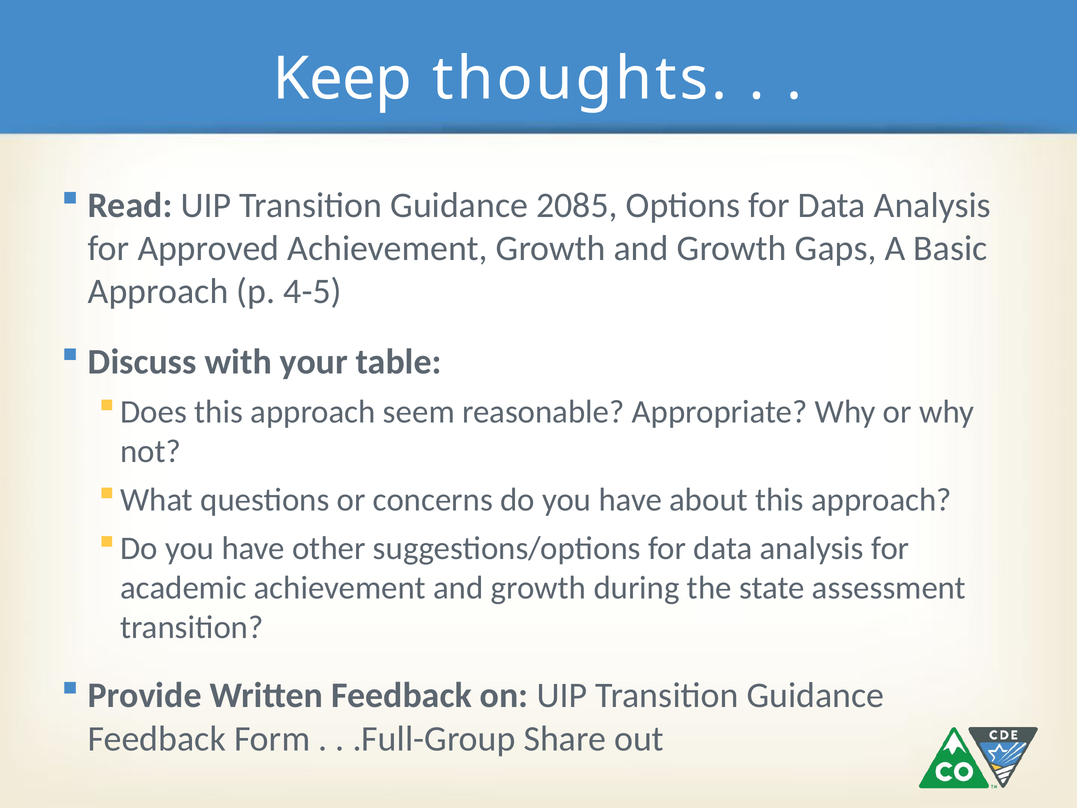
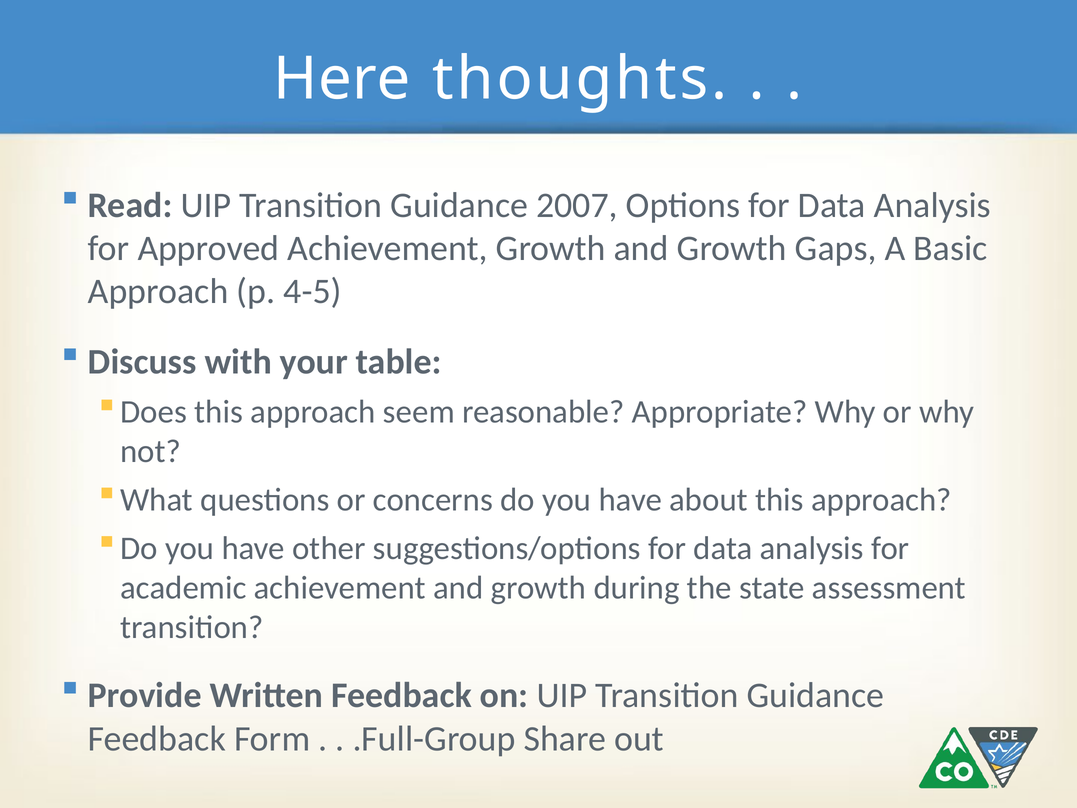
Keep: Keep -> Here (342, 79)
2085: 2085 -> 2007 (577, 205)
